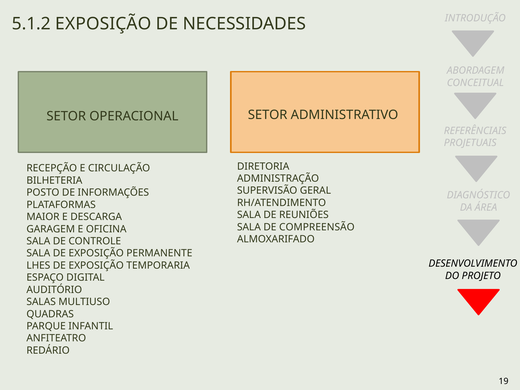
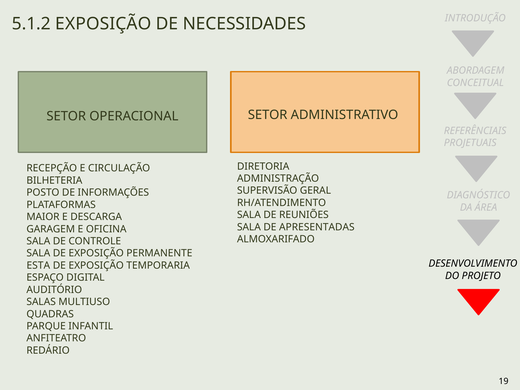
COMPREENSÃO: COMPREENSÃO -> APRESENTADAS (317, 227)
LHES: LHES -> ESTA (38, 265)
